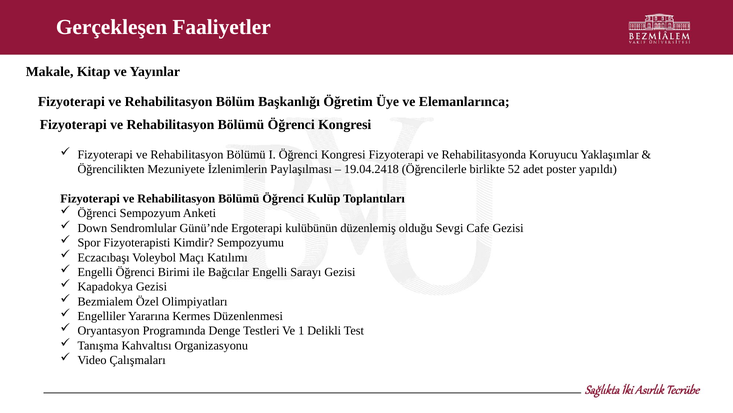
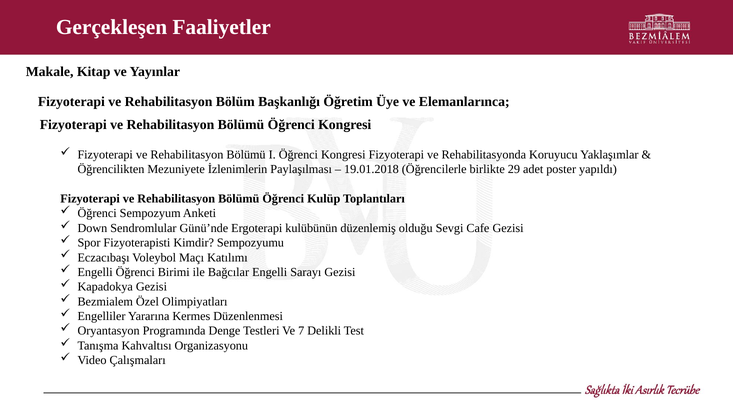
19.04.2418: 19.04.2418 -> 19.01.2018 (371, 169)
52: 52 -> 29 (514, 169)
1: 1 -> 7 (301, 330)
